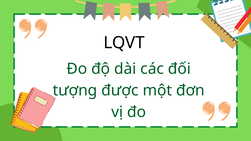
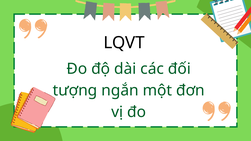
được: được -> ngắn (120, 91)
